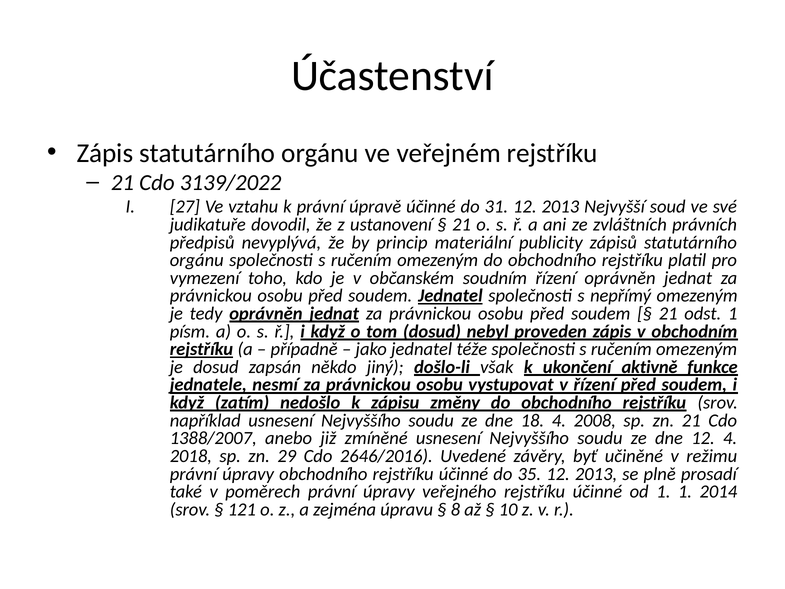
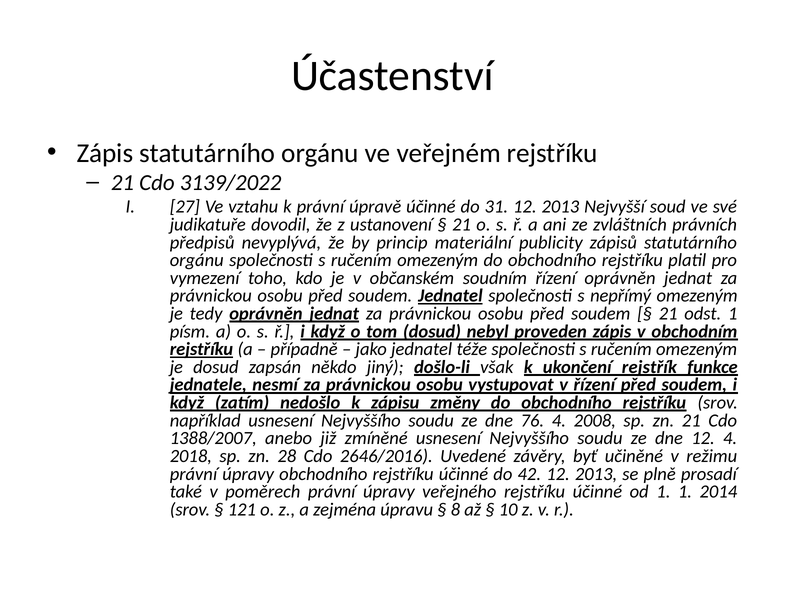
aktivně: aktivně -> rejstřík (649, 367)
18: 18 -> 76 (532, 420)
29: 29 -> 28 (287, 456)
35: 35 -> 42 (529, 474)
